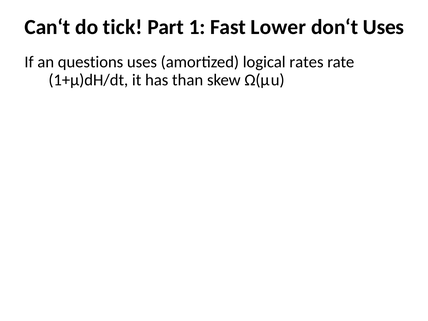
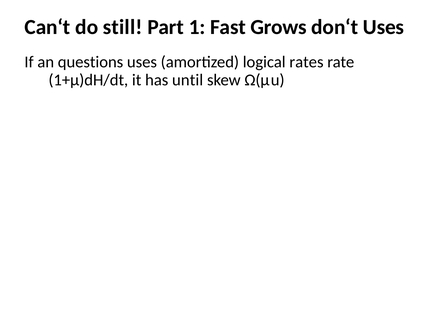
tick: tick -> still (123, 27)
Lower: Lower -> Grows (279, 27)
than: than -> until (188, 80)
